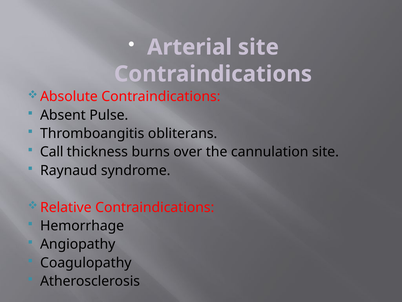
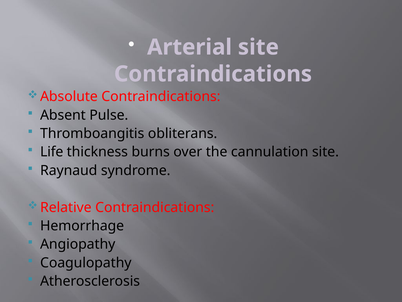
Call: Call -> Life (52, 152)
